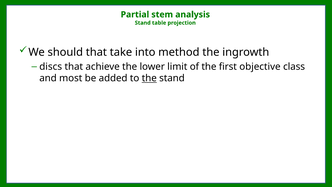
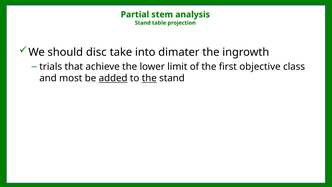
should that: that -> disc (96, 52)
method: method -> dimater (179, 52)
discs: discs -> trials (51, 67)
added underline: none -> present (113, 78)
